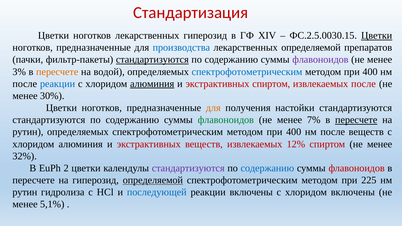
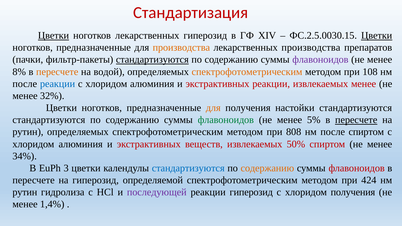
Цветки underline: none -> present (53, 36)
производства colour: blue -> orange (181, 48)
лекарственных определяемой: определяемой -> производства (311, 48)
3%: 3% -> 8% (19, 72)
спектрофотометрическим colour: blue -> orange (247, 72)
400: 400 -> 108 (370, 72)
алюминия underline: present -> none (152, 84)
экстрактивных спиртом: спиртом -> реакции (271, 84)
извлекаемых после: после -> менее (364, 84)
30%: 30% -> 32% (52, 96)
7%: 7% -> 5% (314, 120)
400: 400 -> 808 (294, 132)
после веществ: веществ -> спиртом (366, 132)
12%: 12% -> 50% (296, 144)
32%: 32% -> 34% (25, 156)
2: 2 -> 3 (66, 168)
стандартизуются colour: purple -> blue (188, 168)
содержанию colour: blue -> orange (267, 168)
определяемой underline: present -> none (153, 180)
225: 225 -> 424 (369, 180)
последующей colour: blue -> purple (157, 192)
реакции включены: включены -> гиперозид (251, 192)
хлоридом включены: включены -> получения (353, 192)
5,1%: 5,1% -> 1,4% (52, 204)
